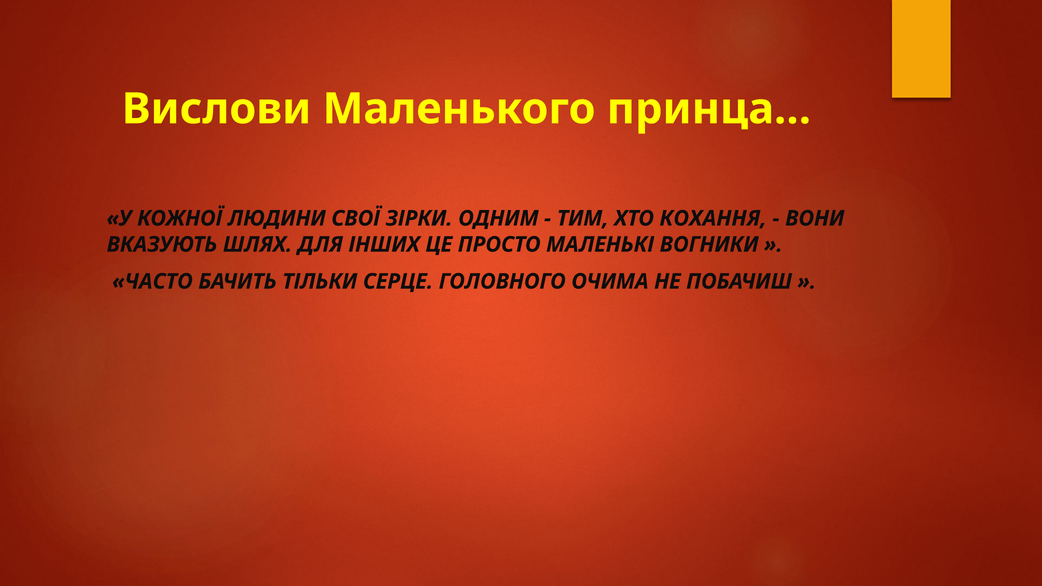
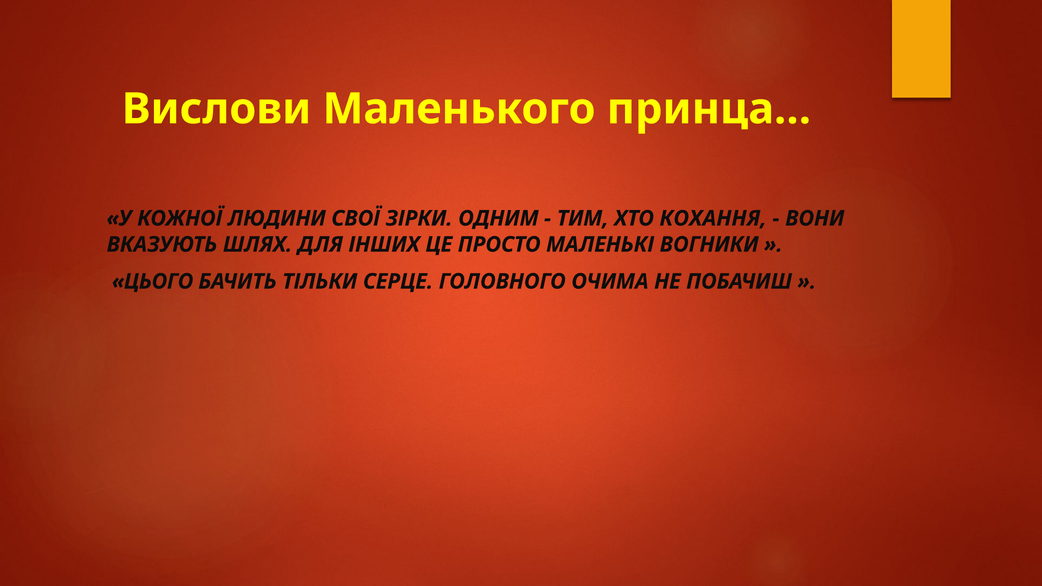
ЧАСТО: ЧАСТО -> ЦЬОГО (153, 282)
